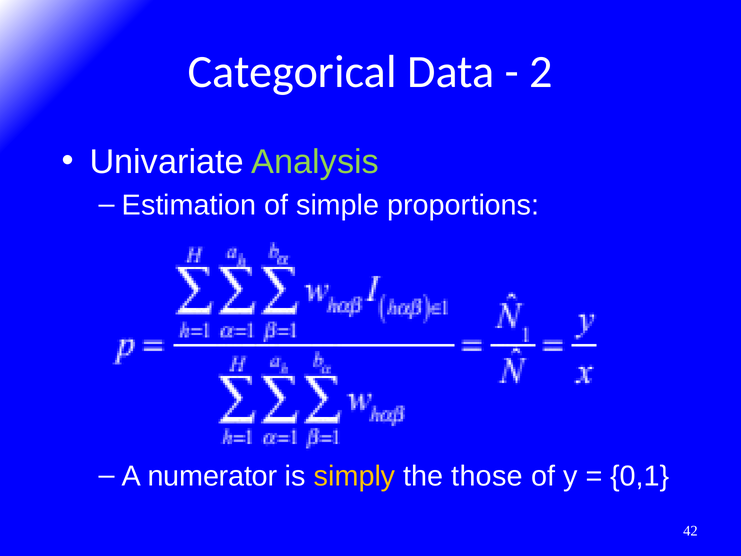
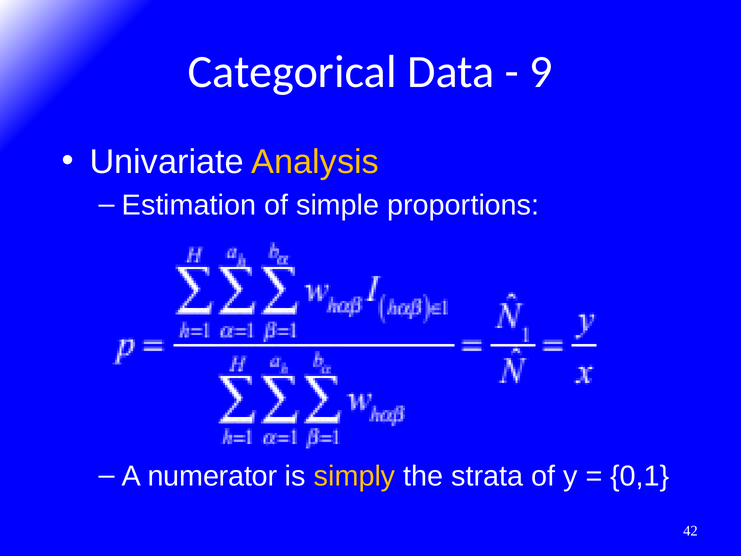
2: 2 -> 9 (541, 72)
Analysis colour: light green -> yellow (315, 162)
those: those -> strata (487, 476)
